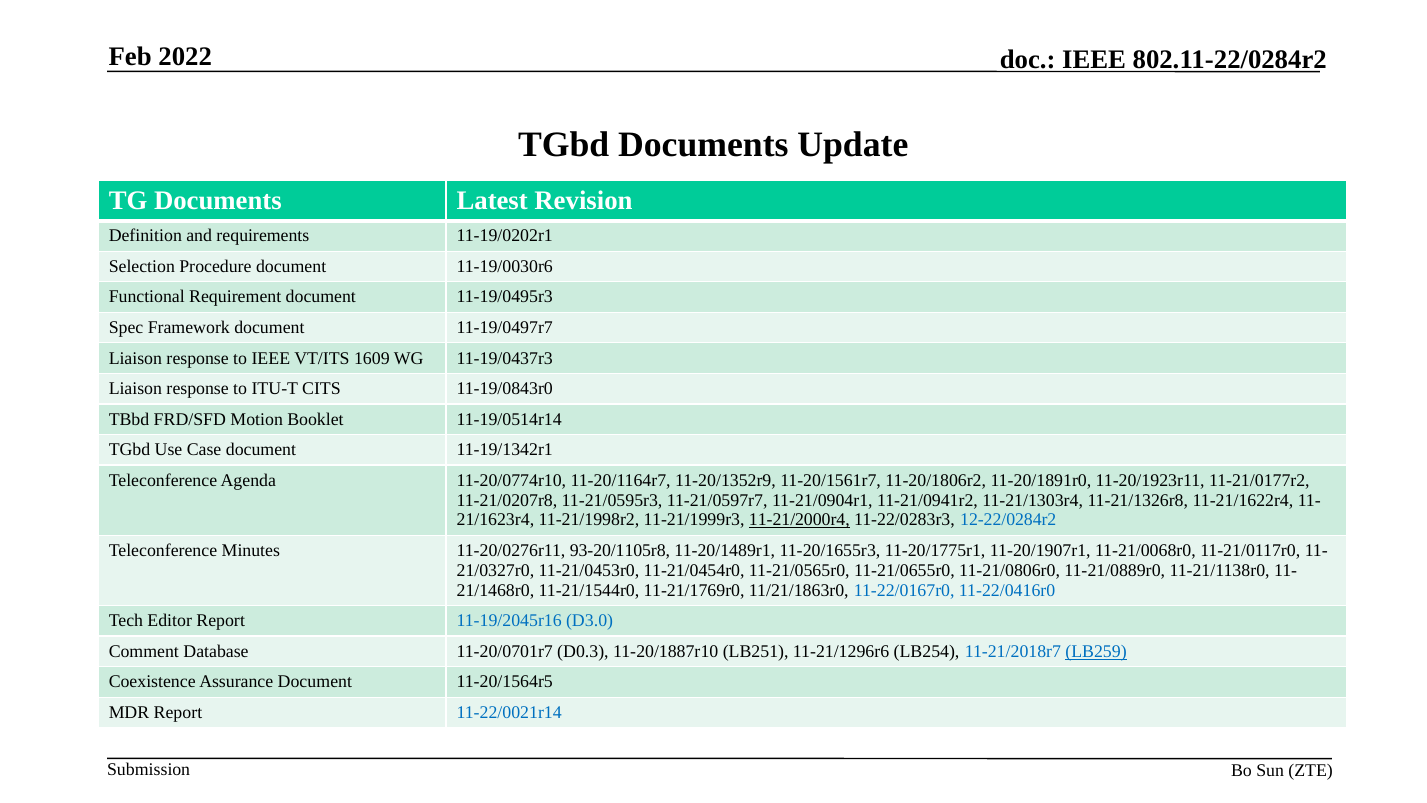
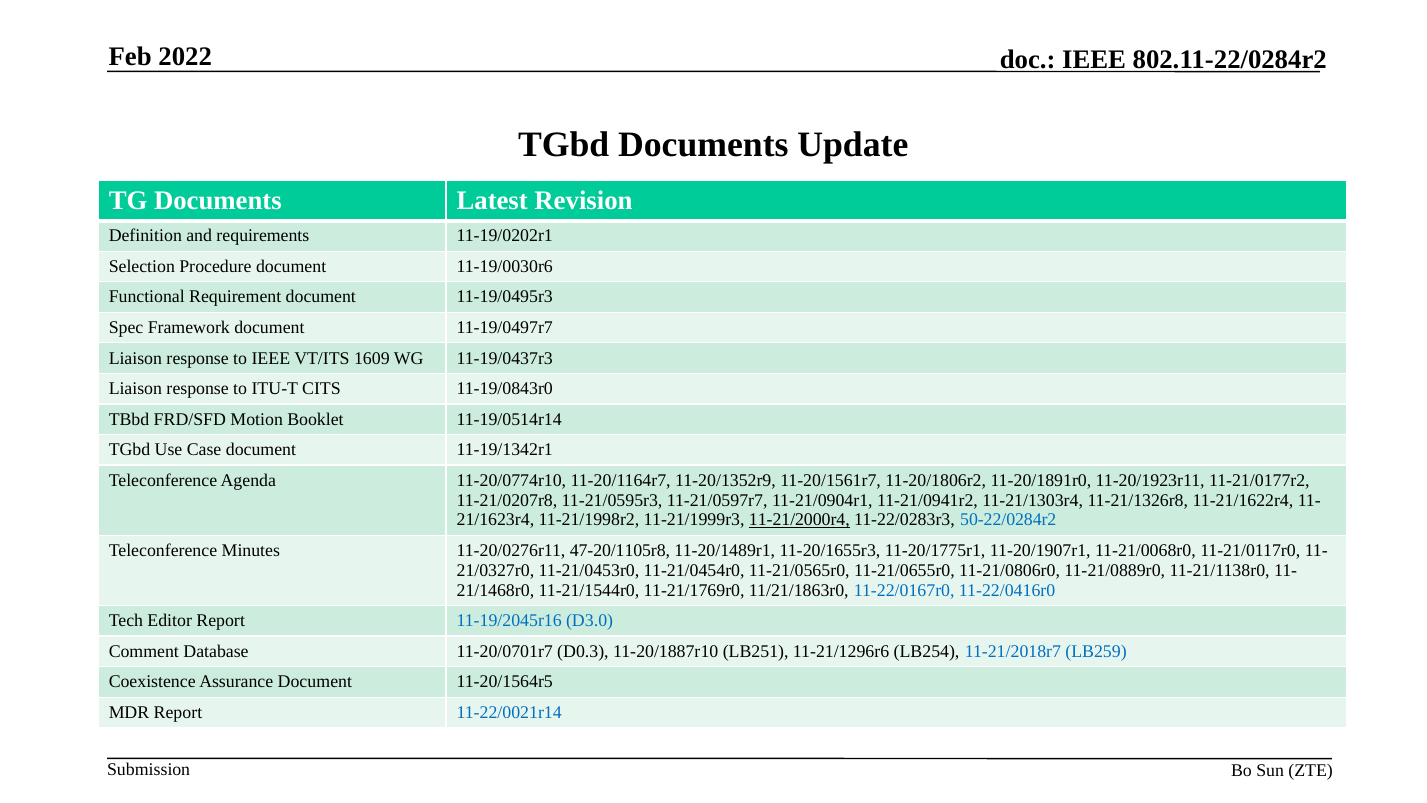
12-22/0284r2: 12-22/0284r2 -> 50-22/0284r2 (1008, 520)
93-20/1105r8: 93-20/1105r8 -> 47-20/1105r8 (620, 550)
LB259 underline: present -> none (1096, 651)
